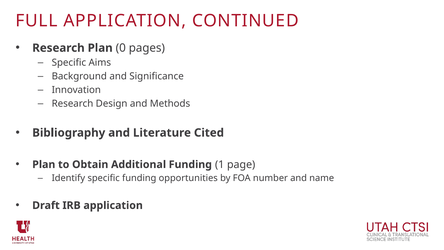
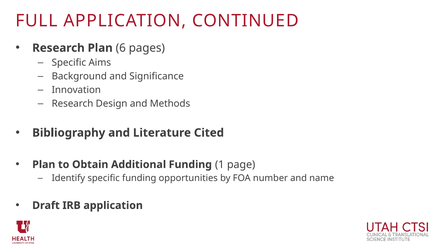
0: 0 -> 6 (121, 48)
